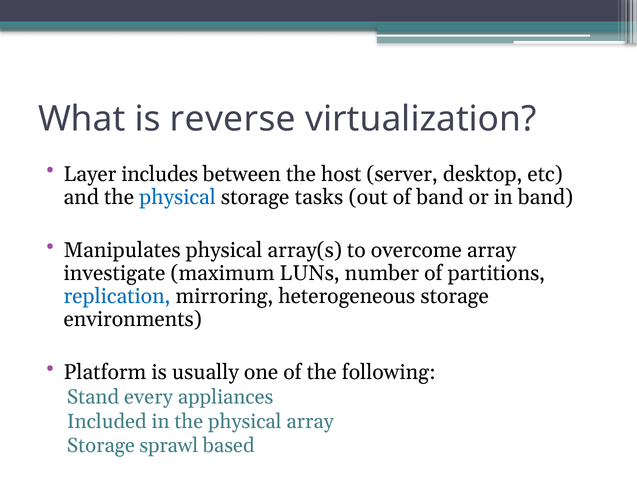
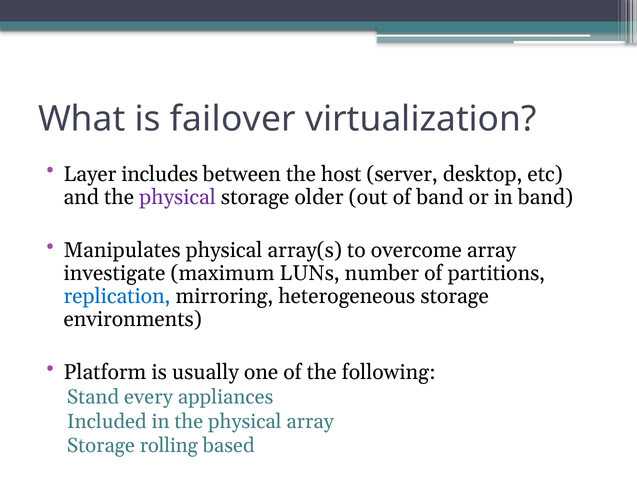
reverse: reverse -> failover (233, 119)
physical colour: blue -> purple (178, 197)
tasks: tasks -> older (319, 197)
sprawl: sprawl -> rolling (169, 445)
